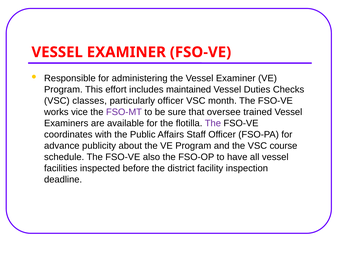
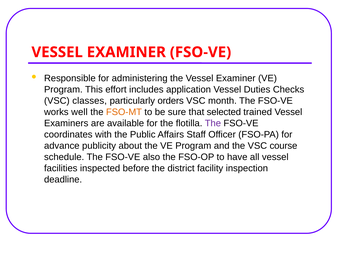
maintained: maintained -> application (189, 89)
particularly officer: officer -> orders (171, 101)
vice: vice -> well (79, 112)
FSO-MT colour: purple -> orange (124, 112)
oversee: oversee -> selected (224, 112)
